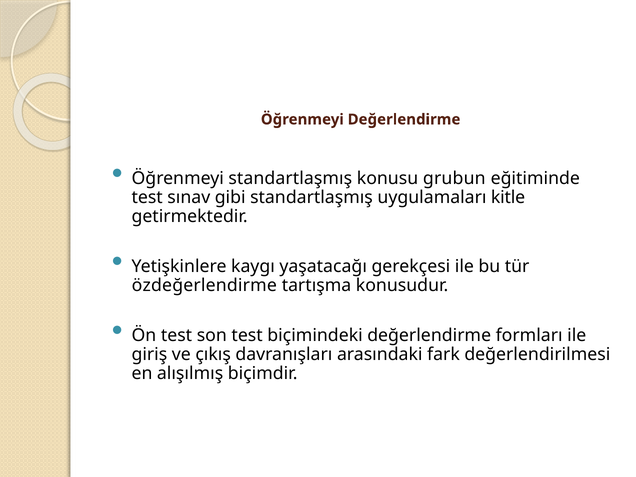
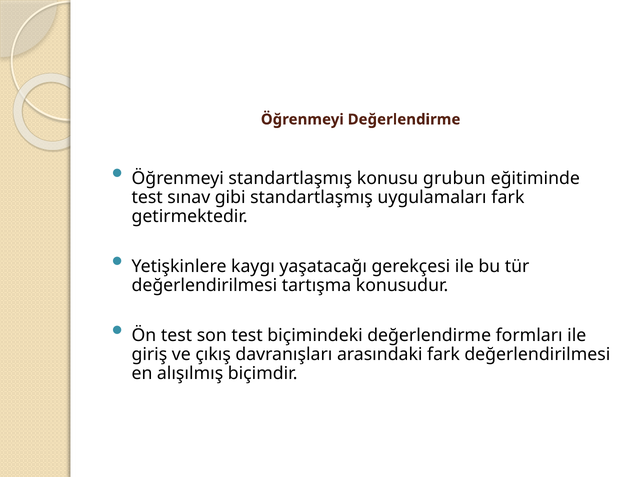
uygulamaları kitle: kitle -> fark (508, 197)
özdeğerlendirme: özdeğerlendirme -> değerlendirilmesi (204, 285)
